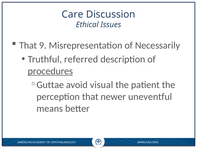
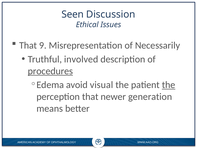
Care: Care -> Seen (73, 14)
referred: referred -> involved (81, 59)
Guttae: Guttae -> Edema (50, 85)
the underline: none -> present (169, 85)
uneventful: uneventful -> generation (150, 97)
